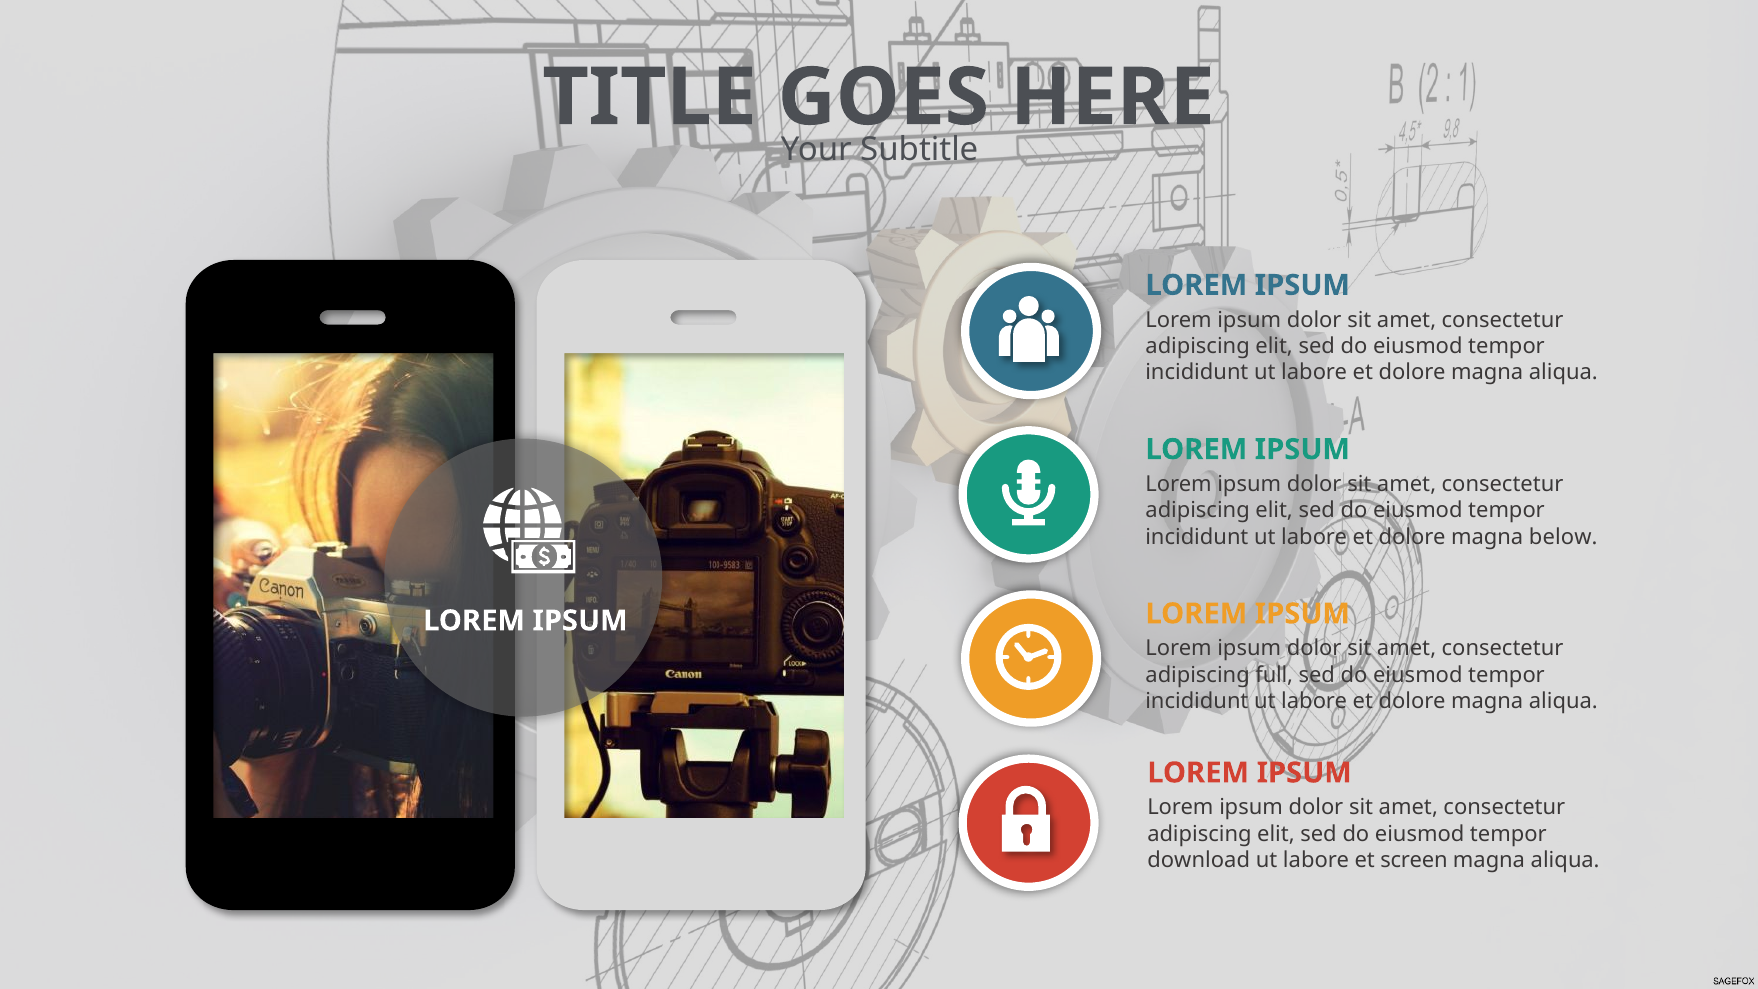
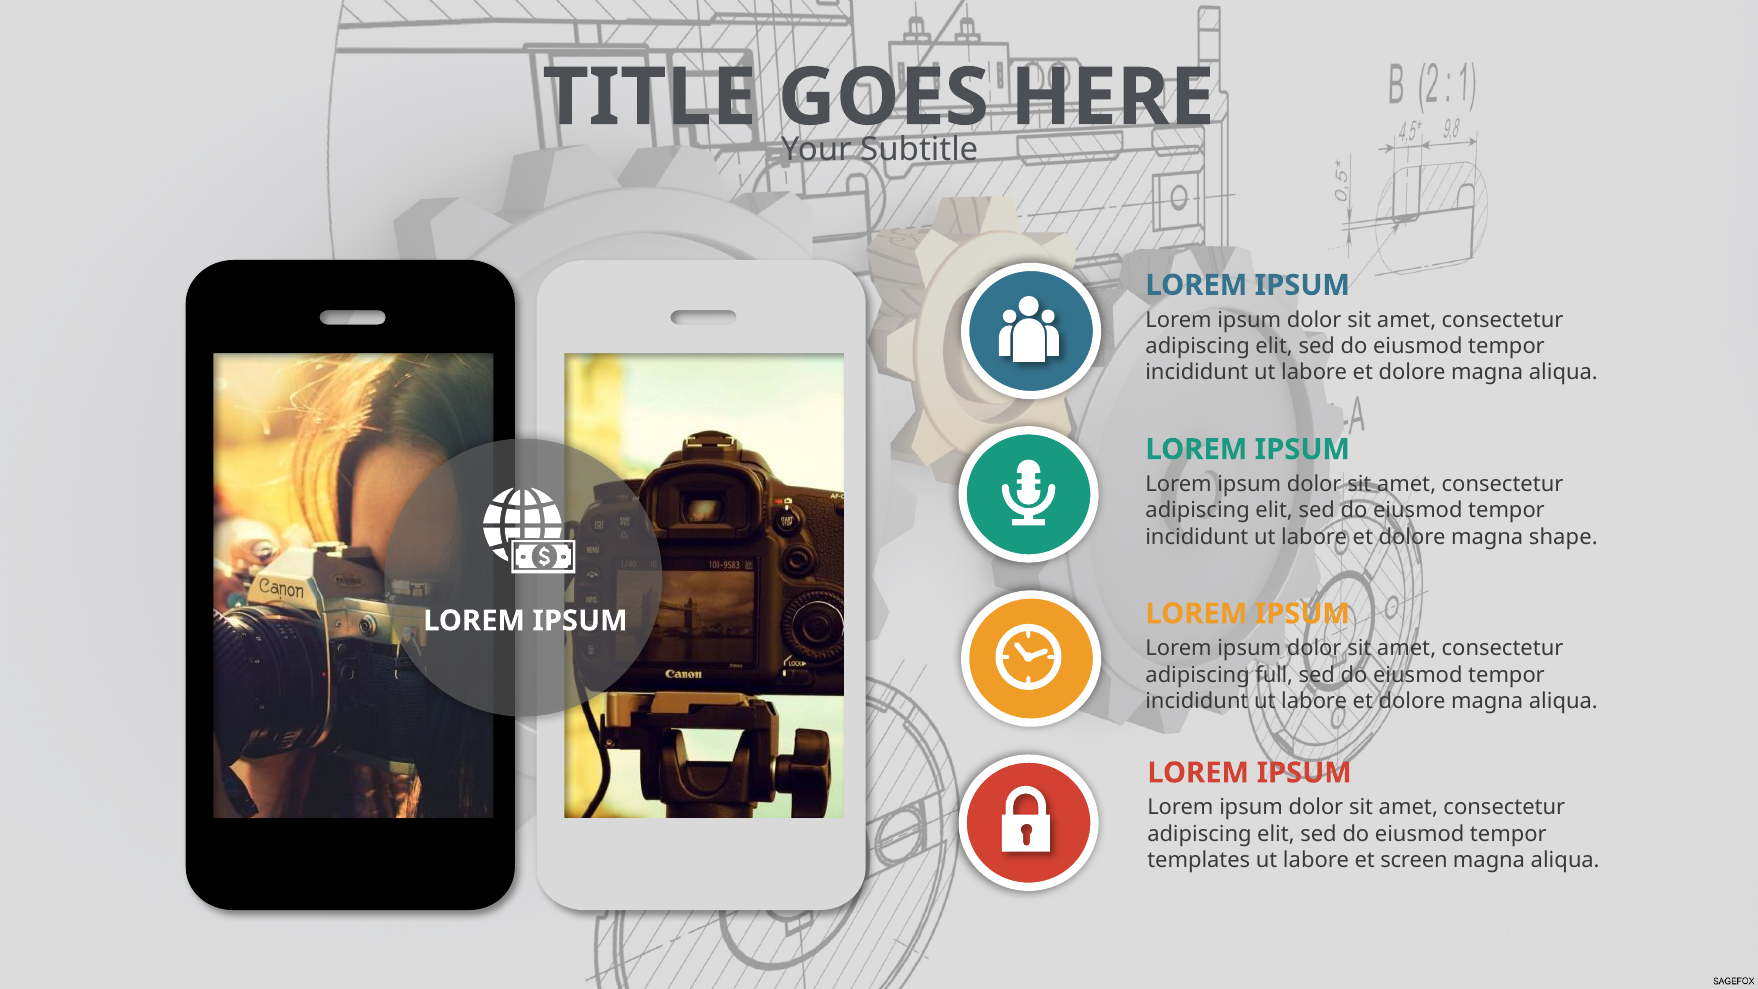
below: below -> shape (1563, 537)
download: download -> templates (1199, 860)
